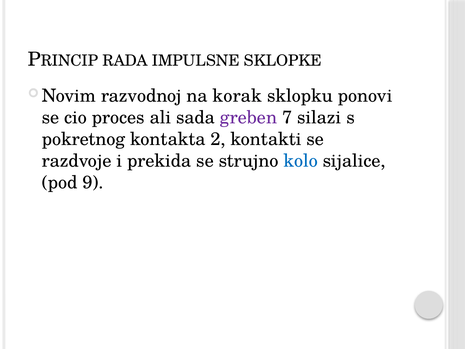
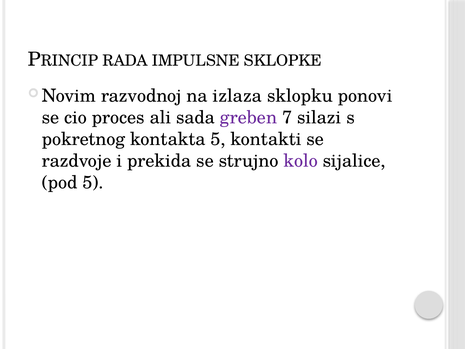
korak: korak -> izlaza (237, 96)
kontakta 2: 2 -> 5 (218, 139)
kolo colour: blue -> purple (301, 161)
pod 9: 9 -> 5 (93, 182)
